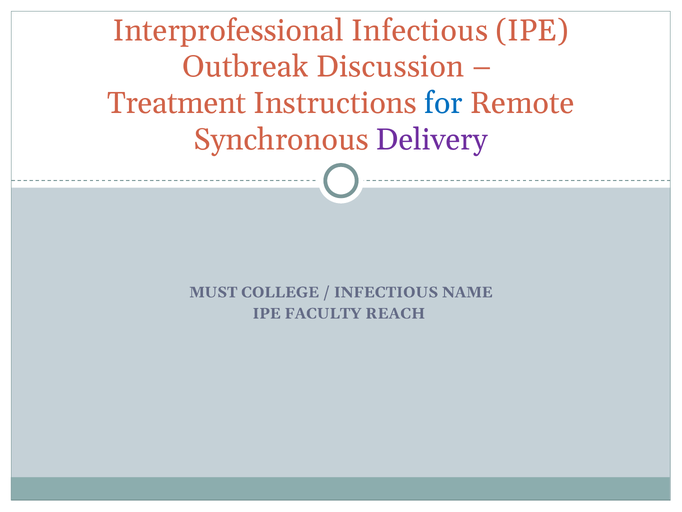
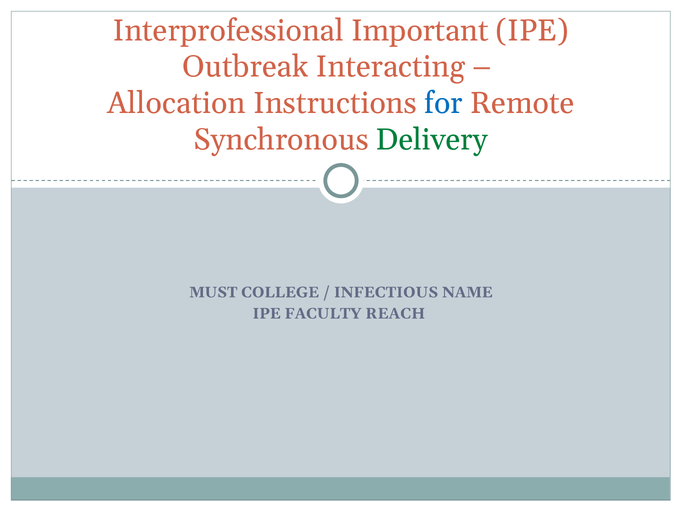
Interprofessional Infectious: Infectious -> Important (420, 30)
Discussion: Discussion -> Interacting (390, 67)
Treatment: Treatment -> Allocation (177, 103)
Delivery colour: purple -> green (432, 140)
